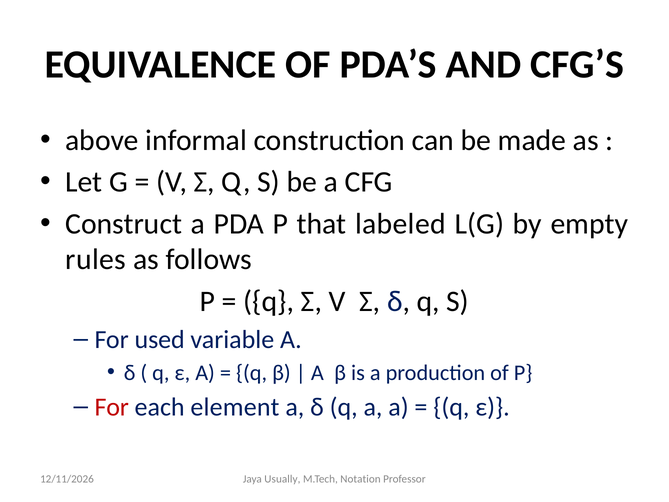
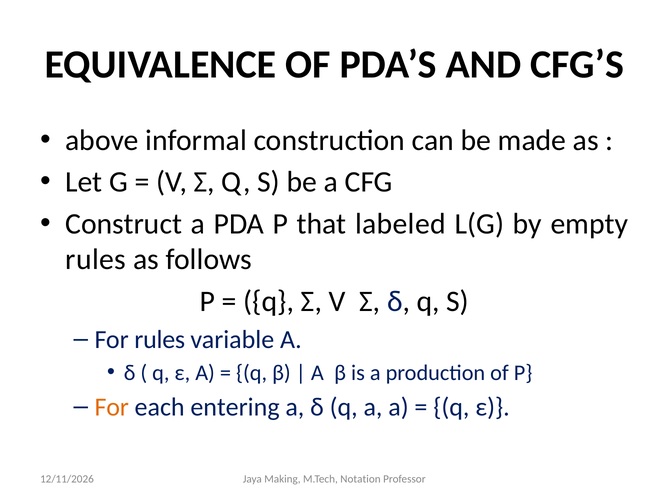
For used: used -> rules (160, 339)
For colour: red -> orange (112, 407)
element: element -> entering (235, 407)
Usually: Usually -> Making (282, 479)
